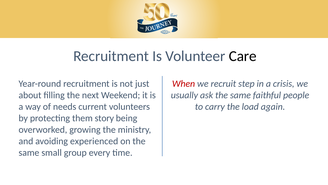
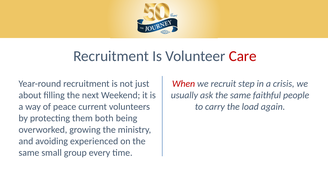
Care colour: black -> red (243, 56)
needs: needs -> peace (65, 106)
story: story -> both (104, 118)
